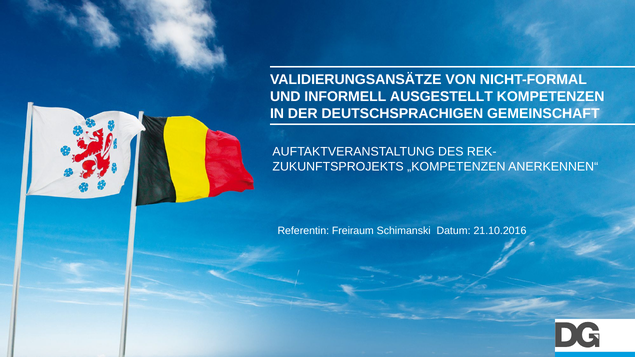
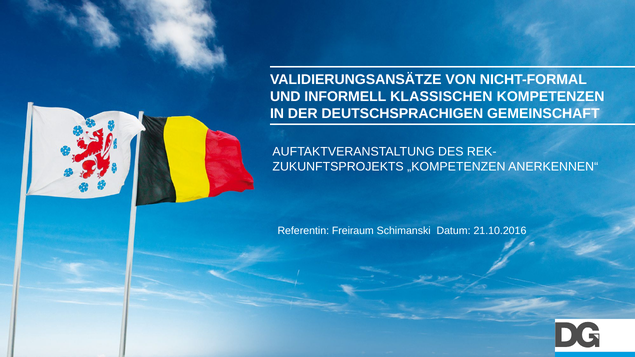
AUSGESTELLT: AUSGESTELLT -> KLASSISCHEN (441, 97)
